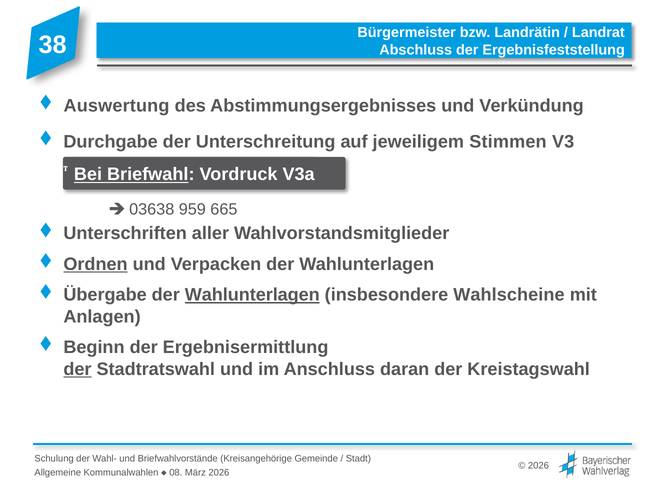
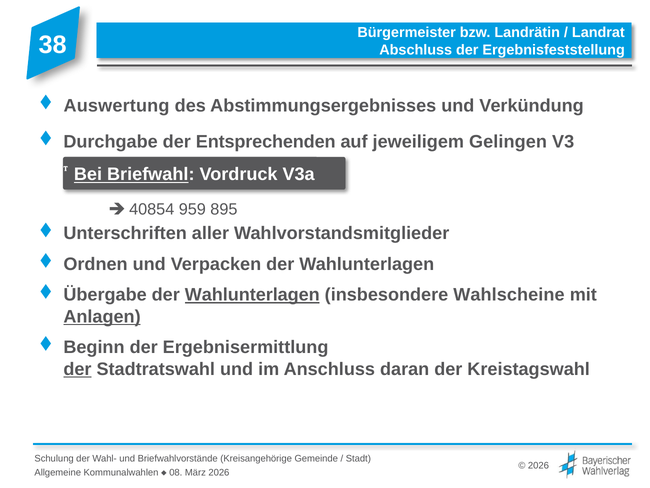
Unterschreitung: Unterschreitung -> Entsprechenden (266, 142)
Stimmen: Stimmen -> Gelingen (508, 142)
03638: 03638 -> 40854 (152, 209)
665: 665 -> 895 (224, 209)
Ordnen underline: present -> none (96, 264)
Anlagen underline: none -> present (102, 316)
